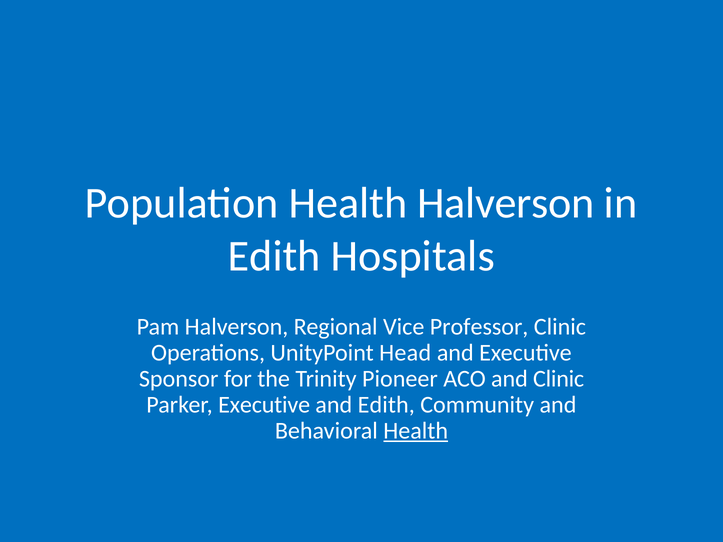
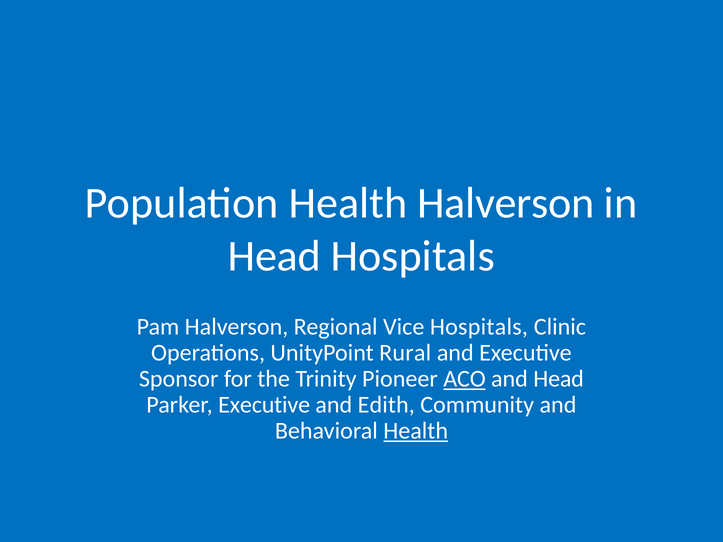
Edith: Edith -> Head (274, 256)
Vice Professor: Professor -> Hospitals (479, 327)
Head: Head -> Rural (405, 353)
ACO underline: none -> present (465, 379)
and Clinic: Clinic -> Head (559, 379)
